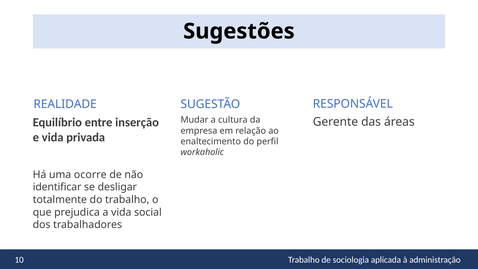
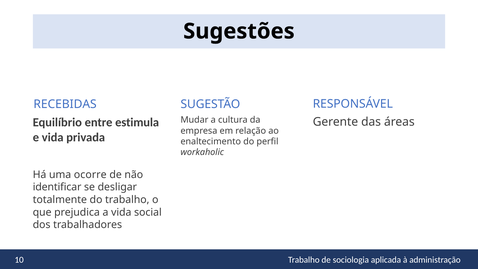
REALIDADE: REALIDADE -> RECEBIDAS (65, 104)
inserção: inserção -> estimula (137, 122)
